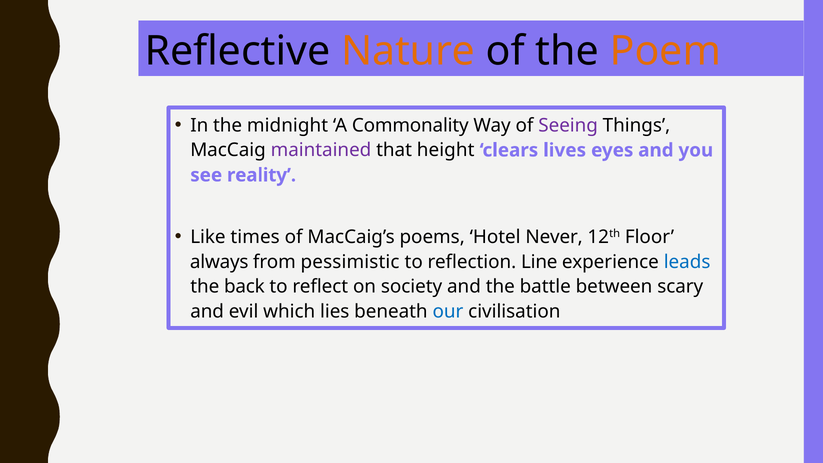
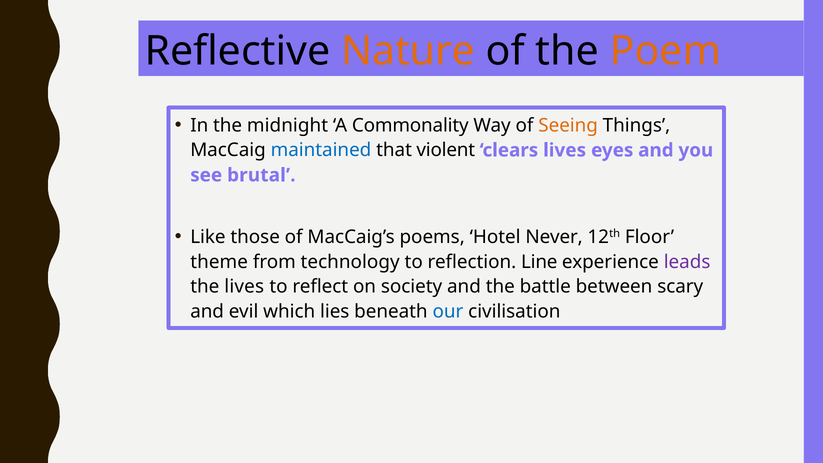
Seeing colour: purple -> orange (568, 125)
maintained colour: purple -> blue (321, 150)
height: height -> violent (446, 150)
reality: reality -> brutal (261, 175)
times: times -> those (255, 237)
always: always -> theme (219, 262)
pessimistic: pessimistic -> technology (350, 262)
leads colour: blue -> purple (687, 262)
the back: back -> lives (244, 287)
